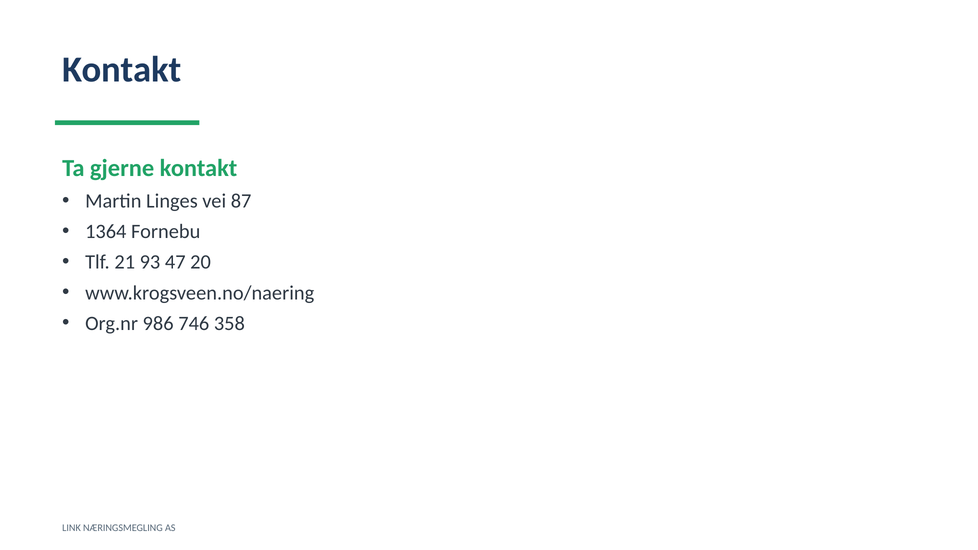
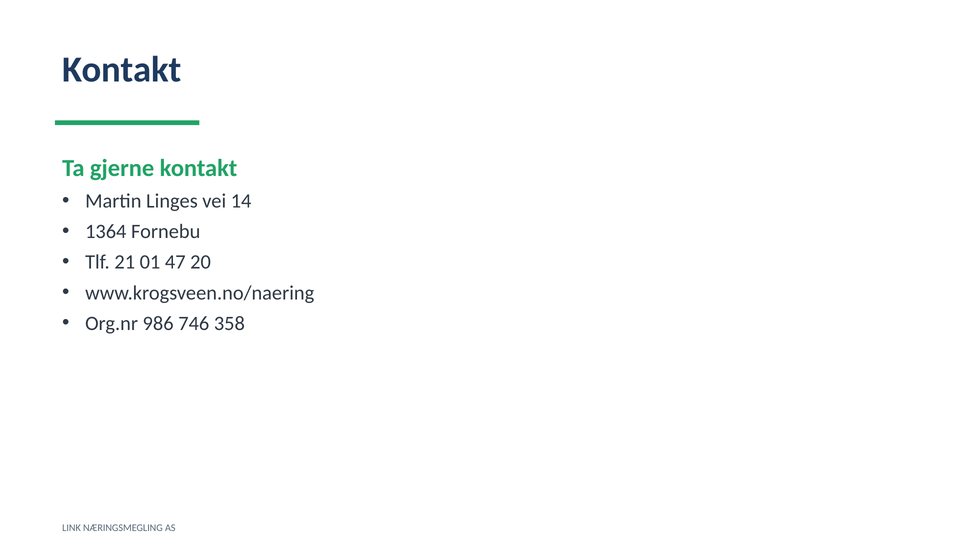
87: 87 -> 14 (241, 201)
93: 93 -> 01 (150, 262)
